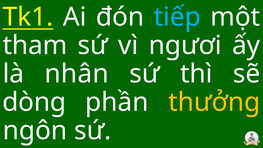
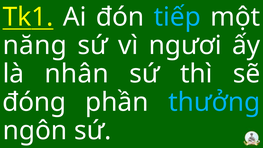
tham: tham -> năng (35, 45)
dòng: dòng -> đóng (34, 102)
thưởng colour: yellow -> light blue (214, 102)
